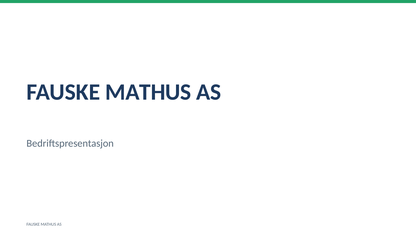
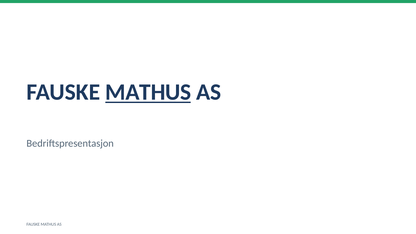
MATHUS underline: none -> present (148, 92)
